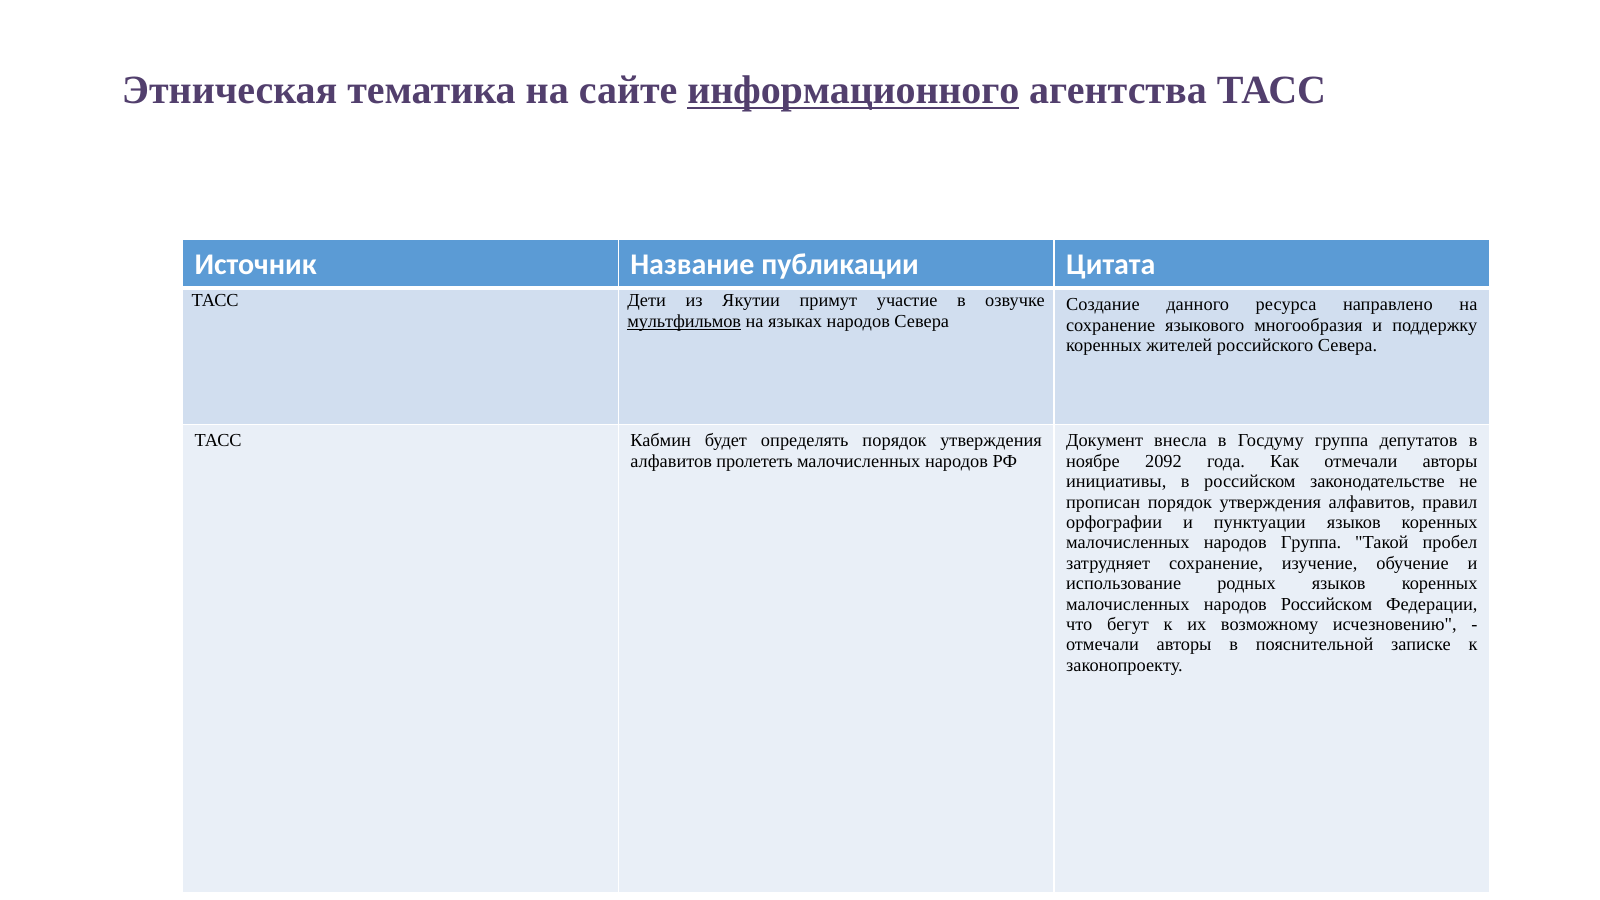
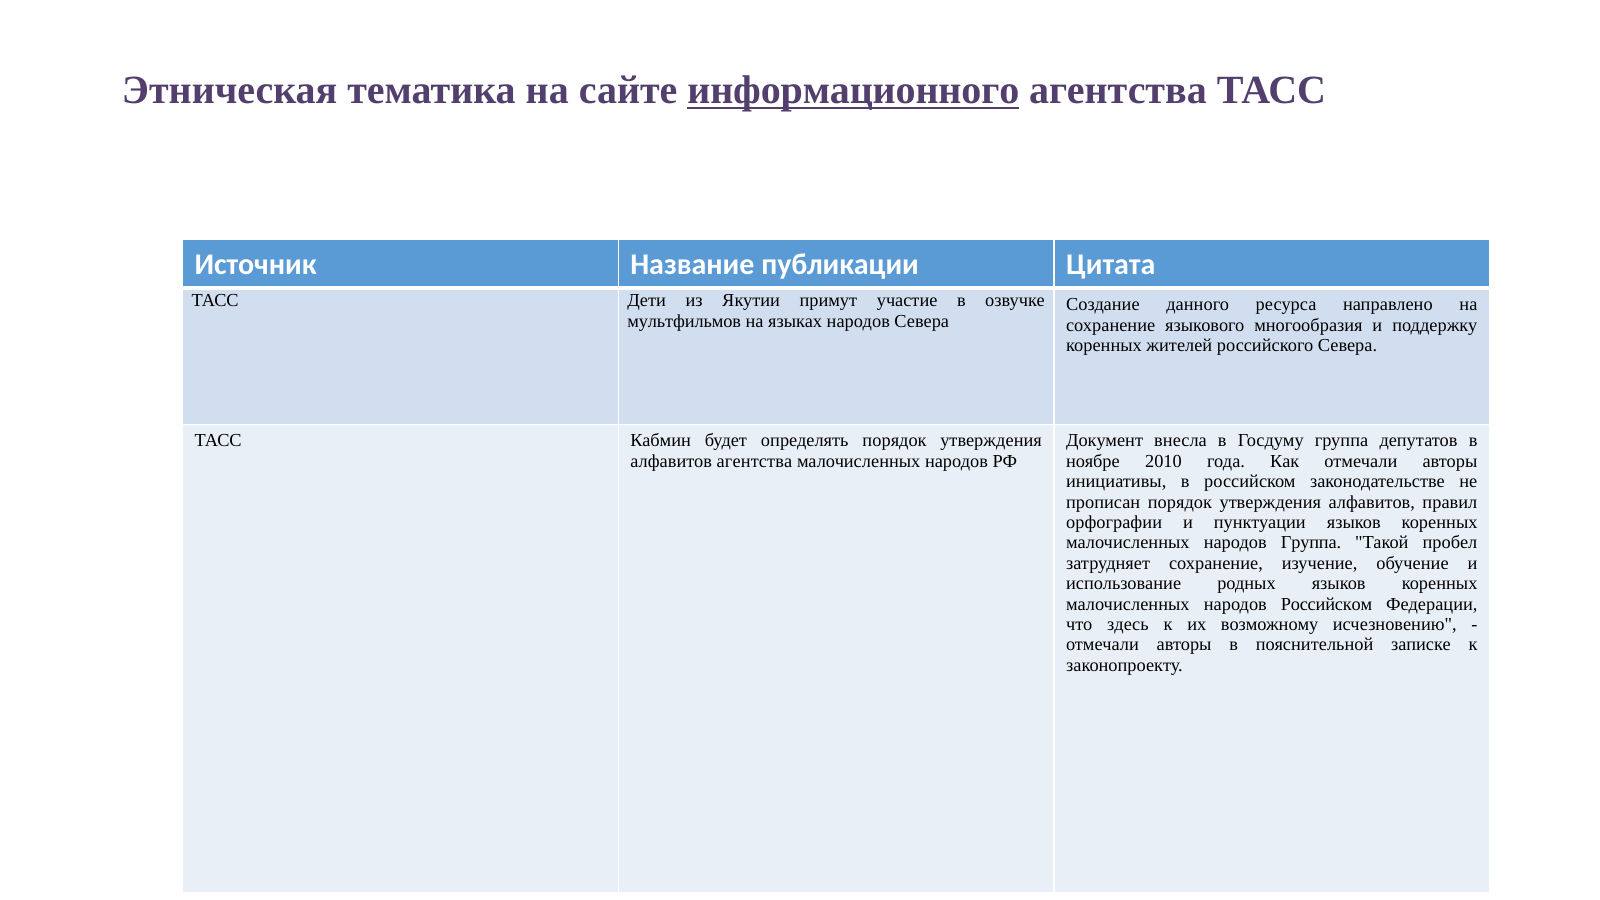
мультфильмов underline: present -> none (684, 322)
алфавитов пролететь: пролететь -> агентства (754, 461)
2092: 2092 -> 2010 (1163, 461)
бегут: бегут -> здесь (1128, 625)
